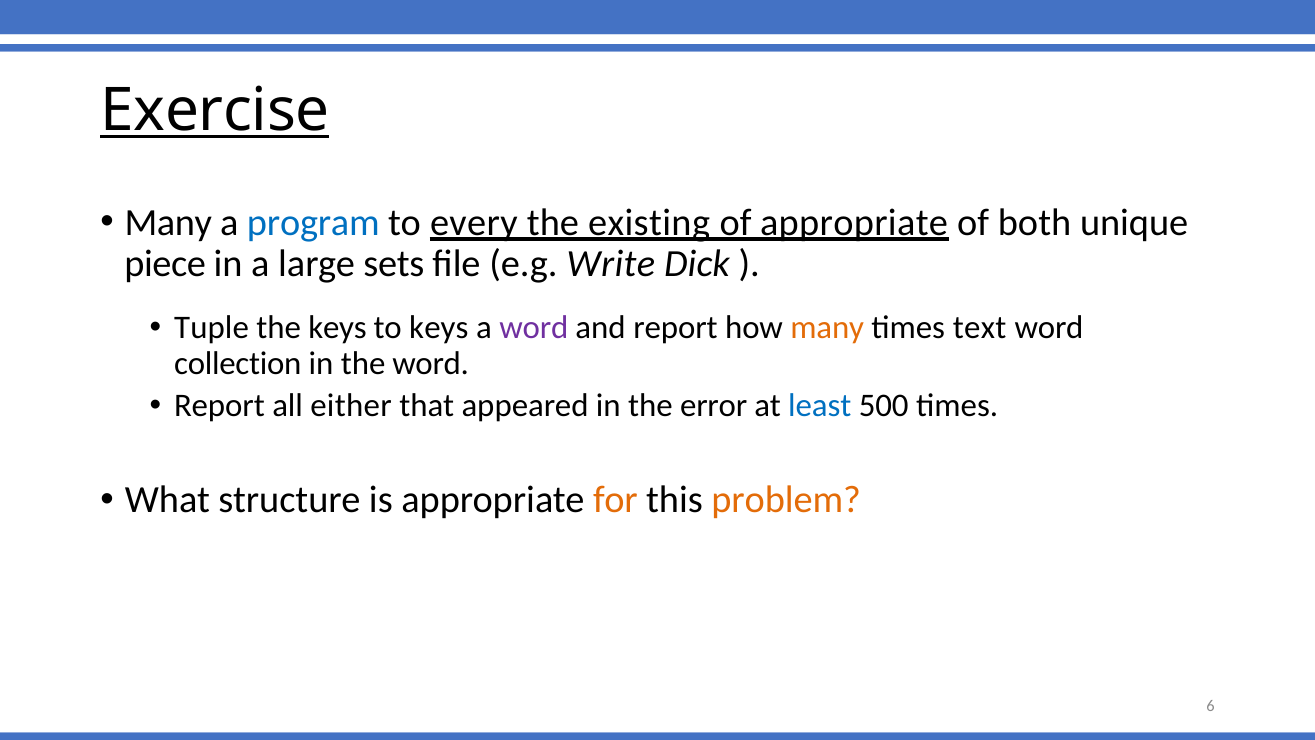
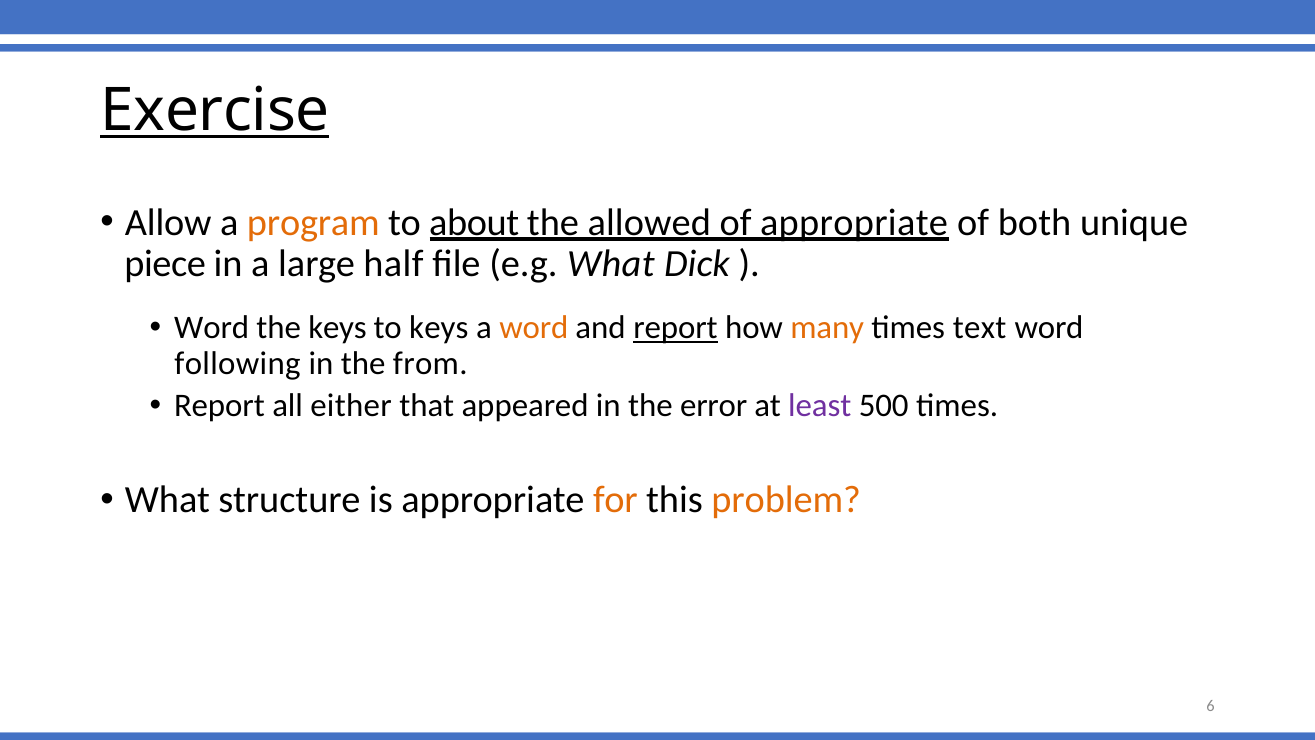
Many: Many -> Allow (168, 222)
program colour: blue -> orange (313, 222)
every: every -> about (474, 222)
existing: existing -> allowed (649, 222)
sets: sets -> half (394, 264)
e.g Write: Write -> What (611, 264)
Tuple: Tuple -> Word (212, 328)
word colour: purple -> orange (534, 328)
report underline: none -> present (675, 328)
collection: collection -> following (237, 363)
the word: word -> from (430, 363)
least colour: blue -> purple (820, 405)
